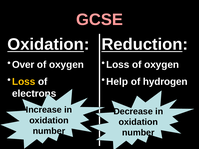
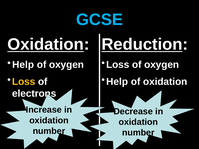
GCSE colour: pink -> light blue (99, 20)
Over: Over -> Help (23, 65)
of hydrogen: hydrogen -> oxidation (165, 82)
